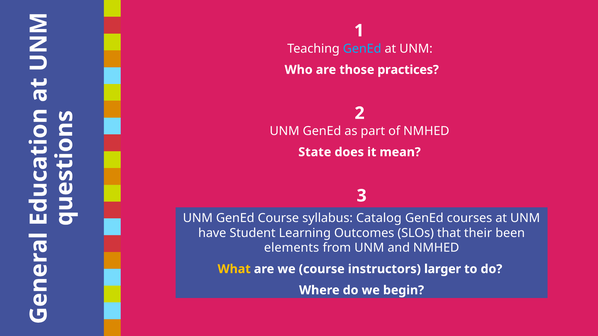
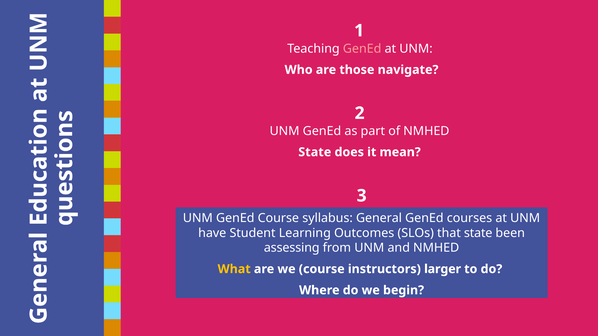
GenEd colour: light blue -> pink (362, 49)
practices: practices -> navigate (408, 70)
Catalog: Catalog -> General (379, 218)
that their: their -> state (478, 233)
elements: elements -> assessing (292, 248)
